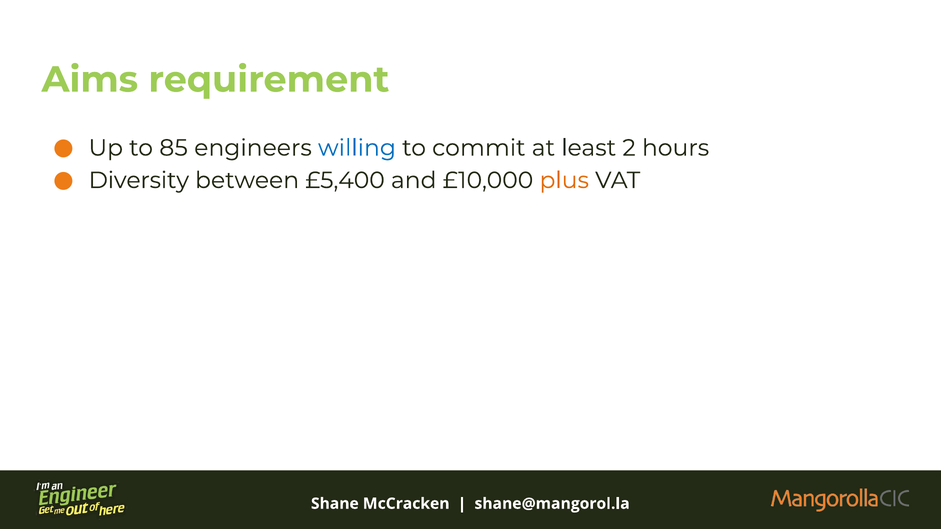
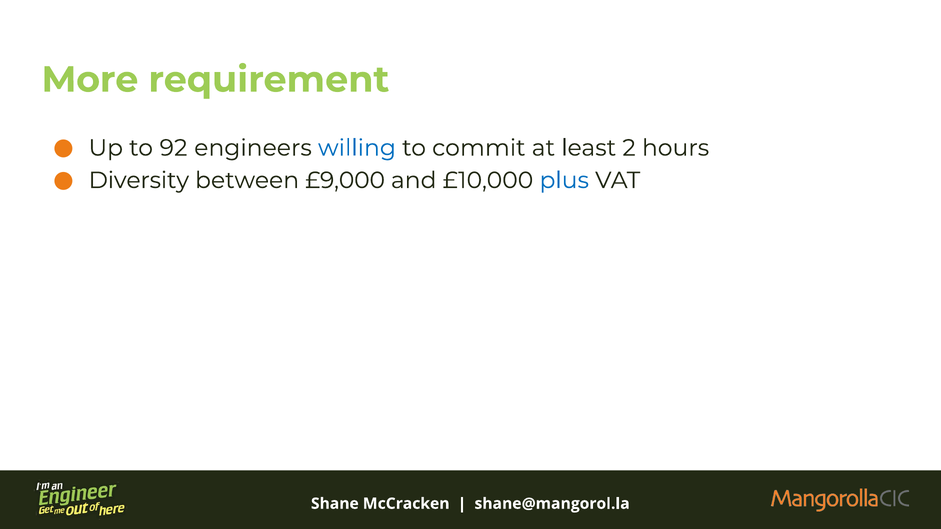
Aims: Aims -> More (90, 80)
85: 85 -> 92 (174, 148)
£5,400: £5,400 -> £9,000 (345, 180)
plus colour: orange -> blue (564, 180)
